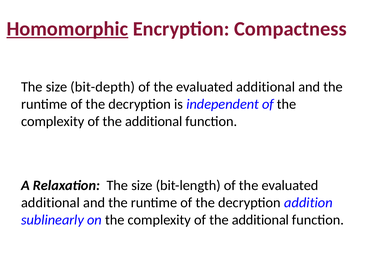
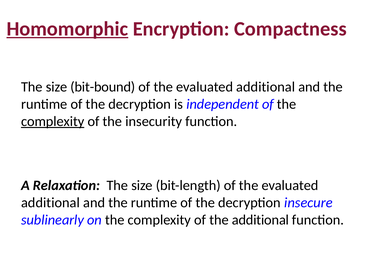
bit-depth: bit-depth -> bit-bound (103, 87)
complexity underline: none -> present (53, 121)
additional: additional -> insecurity (154, 121)
addition: addition -> insecure (308, 203)
